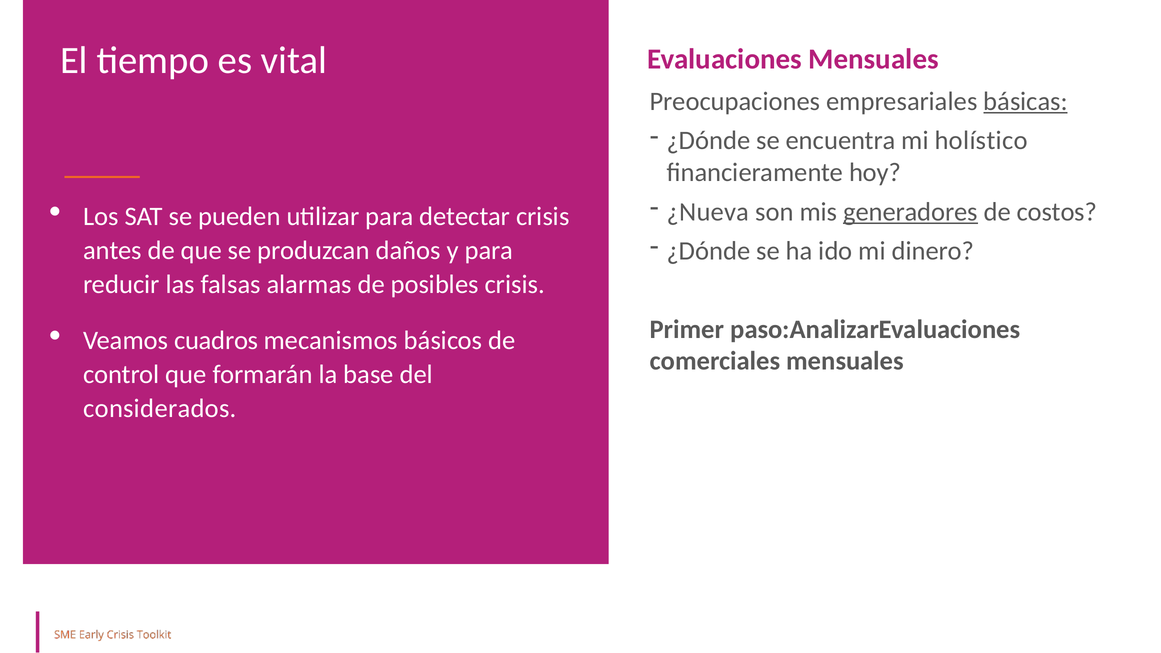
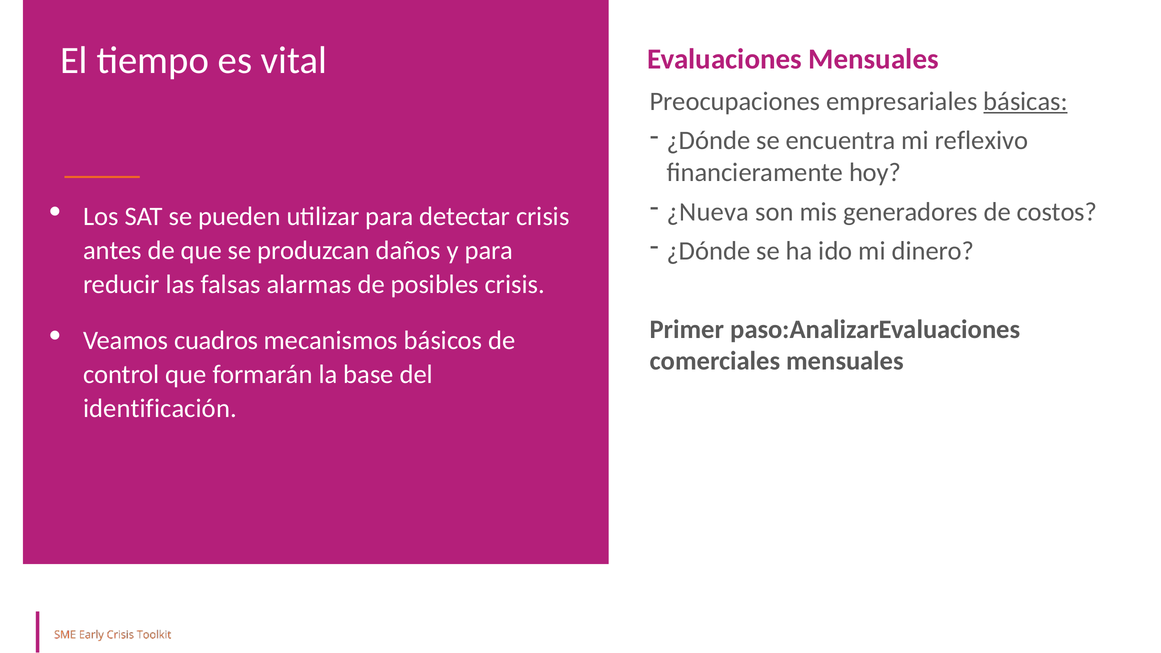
holístico: holístico -> reflexivo (981, 141)
generadores underline: present -> none (911, 212)
considerados: considerados -> identificación (160, 409)
